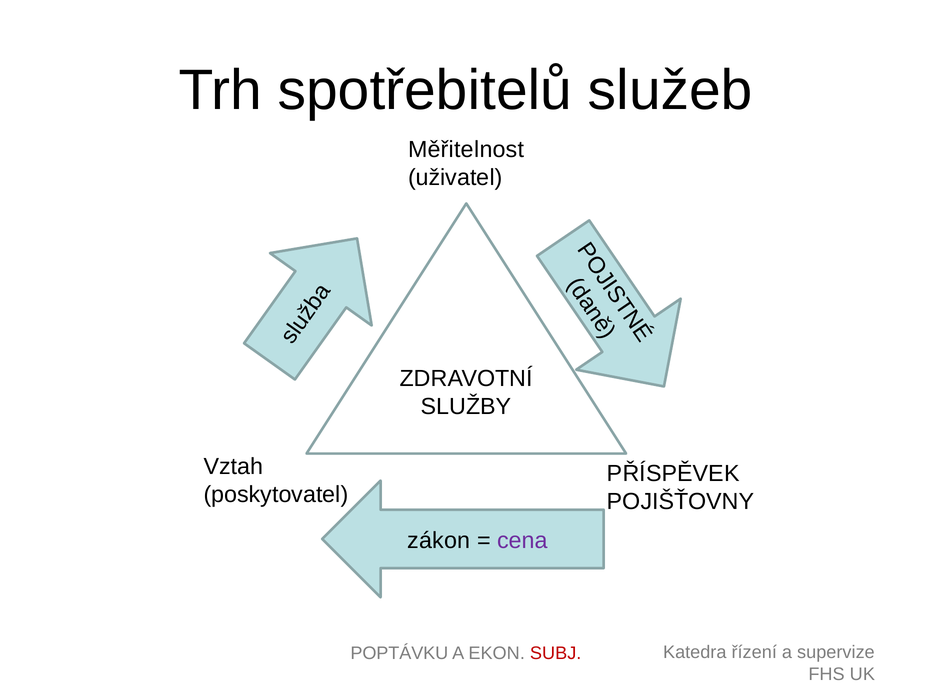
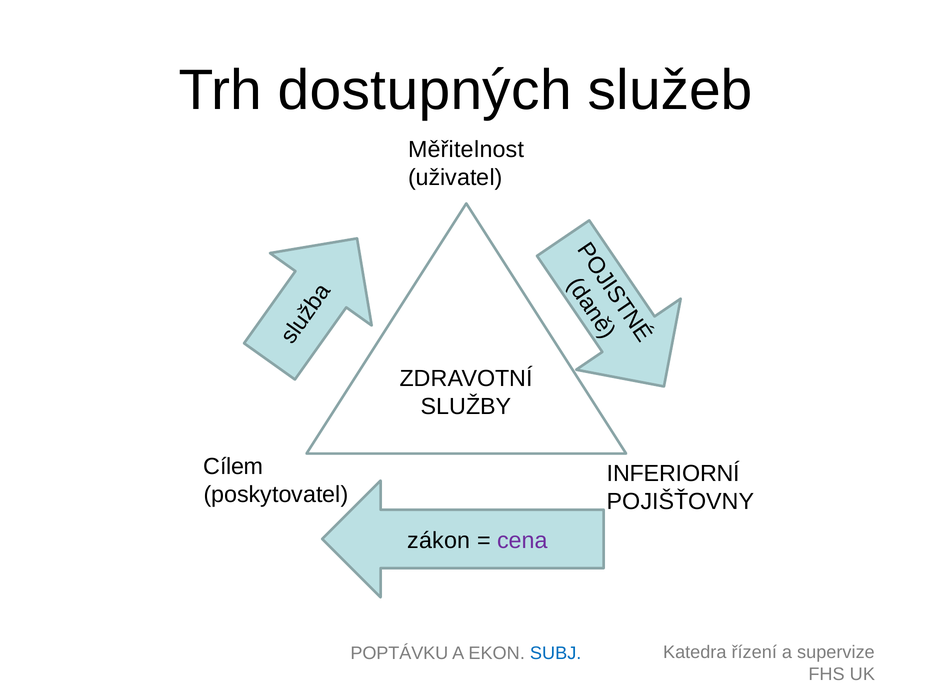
spotřebitelů: spotřebitelů -> dostupných (425, 90)
Vztah: Vztah -> Cílem (233, 467)
PŘÍSPĚVEK: PŘÍSPĚVEK -> INFERIORNÍ (673, 474)
SUBJ colour: red -> blue (556, 653)
